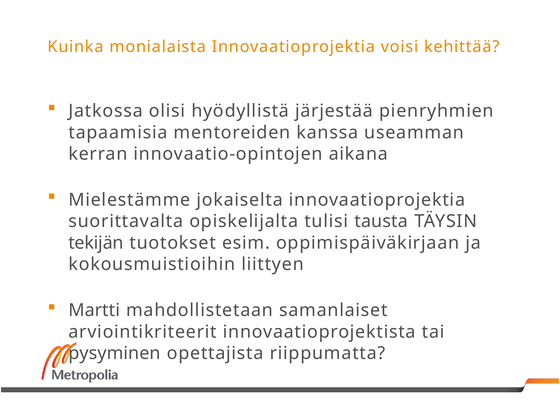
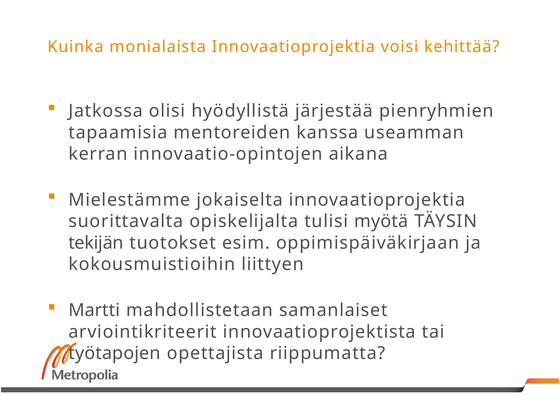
tausta: tausta -> myötä (381, 221)
pysyminen: pysyminen -> työtapojen (115, 353)
